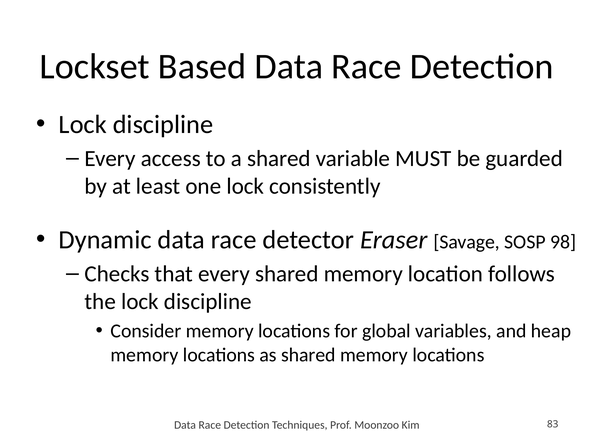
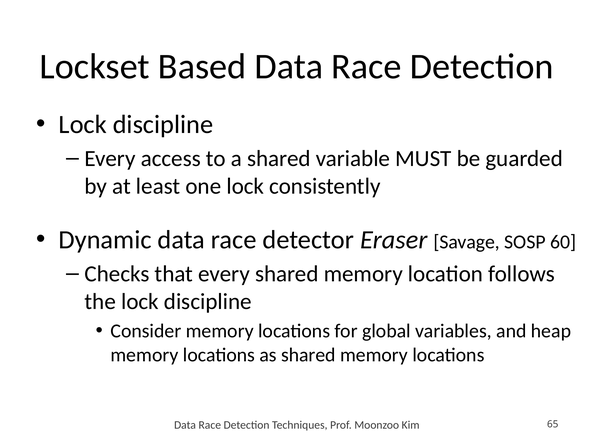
98: 98 -> 60 (563, 242)
83: 83 -> 65 (553, 425)
